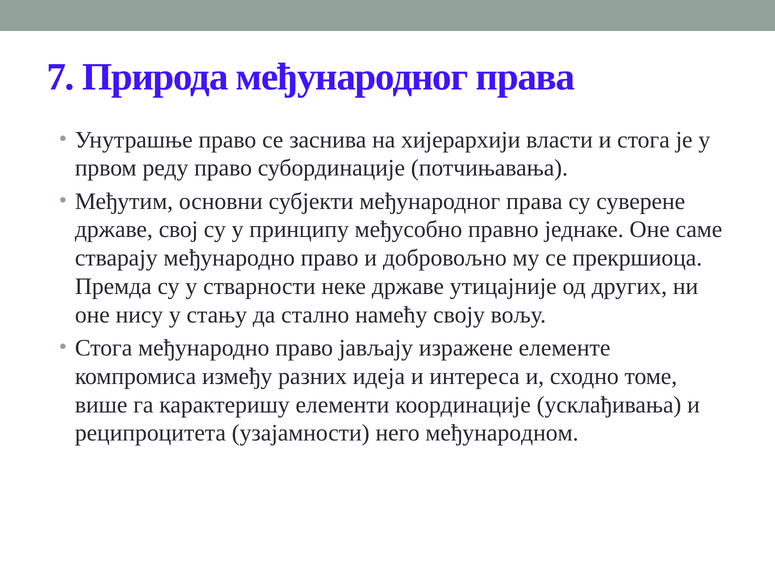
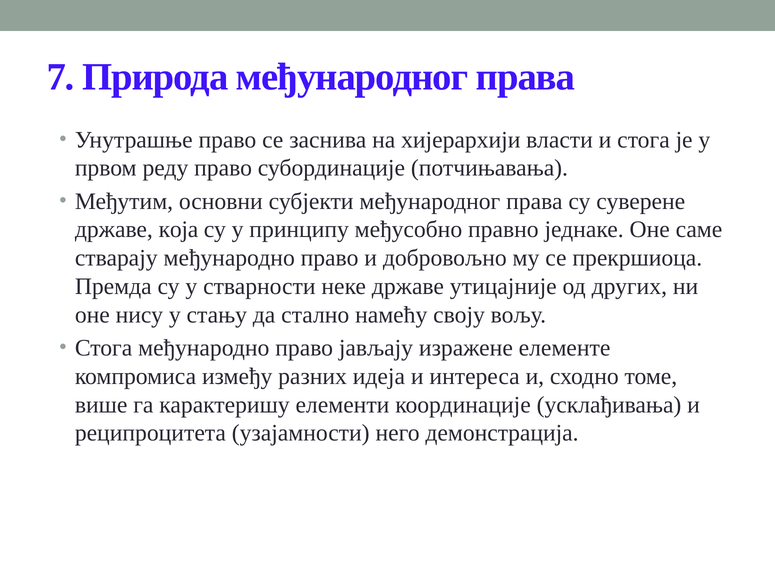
свој: свој -> која (178, 230)
међународном: међународном -> демонстрација (502, 433)
